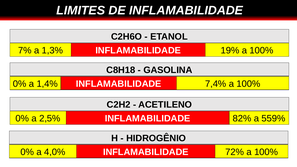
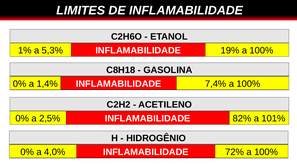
7%: 7% -> 1% (25, 51)
1,3%: 1,3% -> 5,3% (52, 51)
559%: 559% -> 101% (273, 119)
